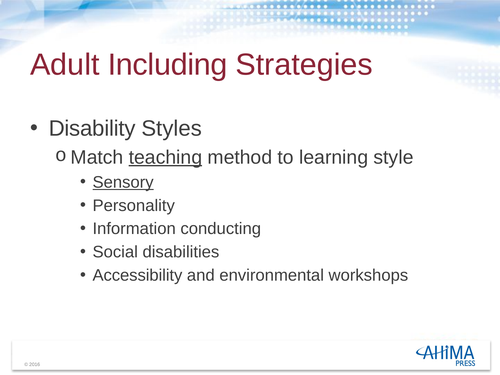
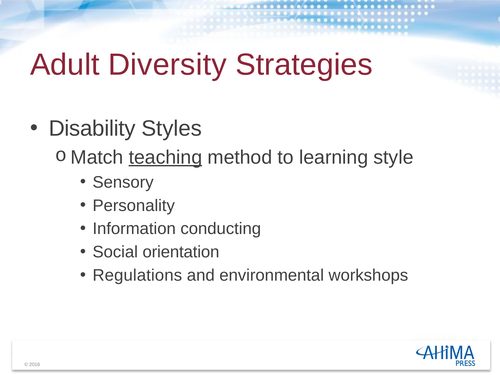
Including: Including -> Diversity (167, 65)
Sensory underline: present -> none (123, 182)
disabilities: disabilities -> orientation (181, 252)
Accessibility: Accessibility -> Regulations (137, 275)
